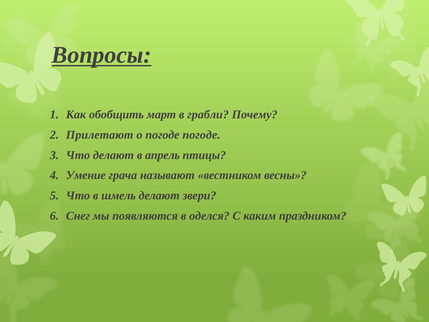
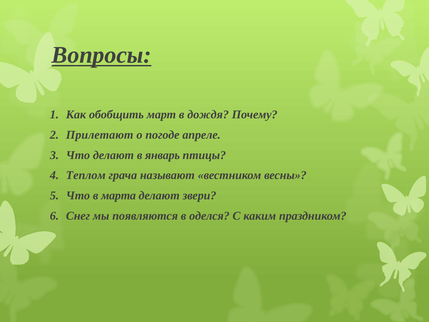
грабли: грабли -> дождя (208, 114)
погоде погоде: погоде -> апреле (202, 135)
апрель: апрель -> январь (162, 155)
Умение: Умение -> Теплом (86, 175)
шмель: шмель -> марта (119, 195)
